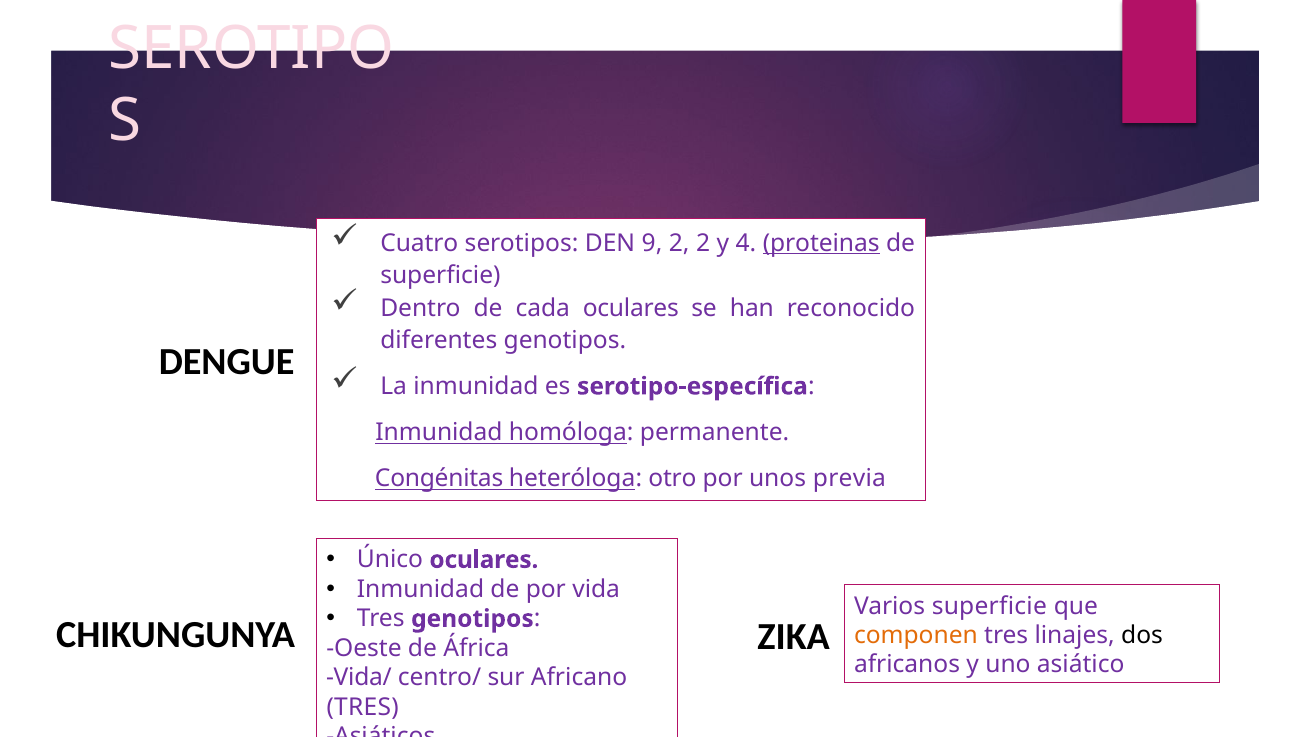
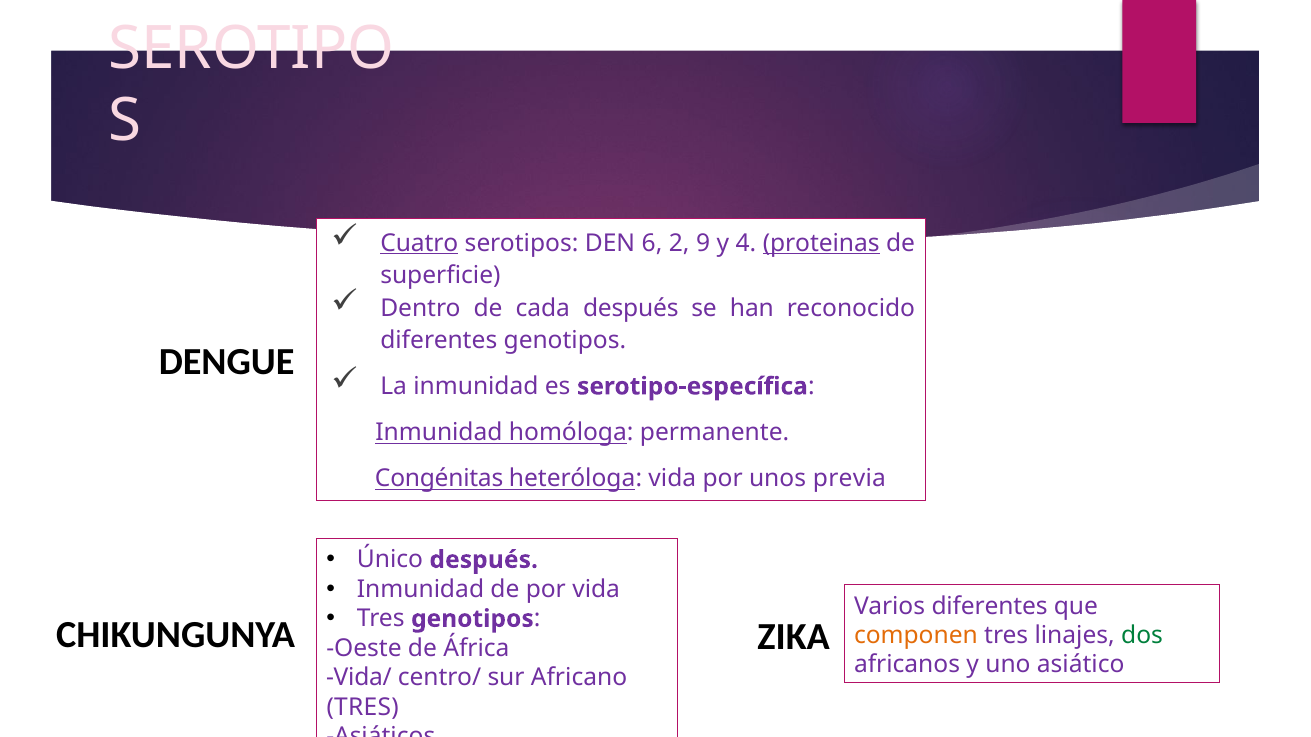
Cuatro underline: none -> present (419, 243)
9: 9 -> 6 (652, 243)
2 2: 2 -> 9 (703, 243)
cada oculares: oculares -> después (631, 308)
heteróloga otro: otro -> vida (672, 479)
Único oculares: oculares -> después (484, 560)
Varios superficie: superficie -> diferentes (990, 606)
dos colour: black -> green (1142, 636)
